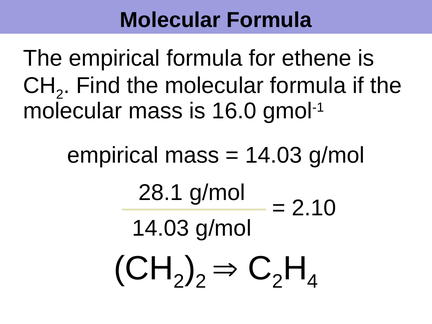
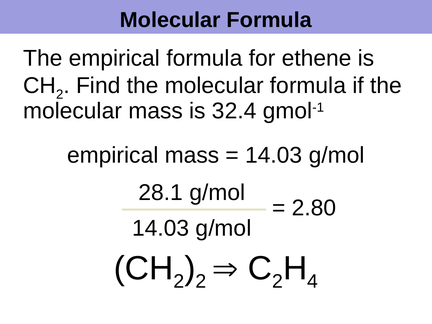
16.0: 16.0 -> 32.4 (234, 111)
2.10: 2.10 -> 2.80 (314, 208)
